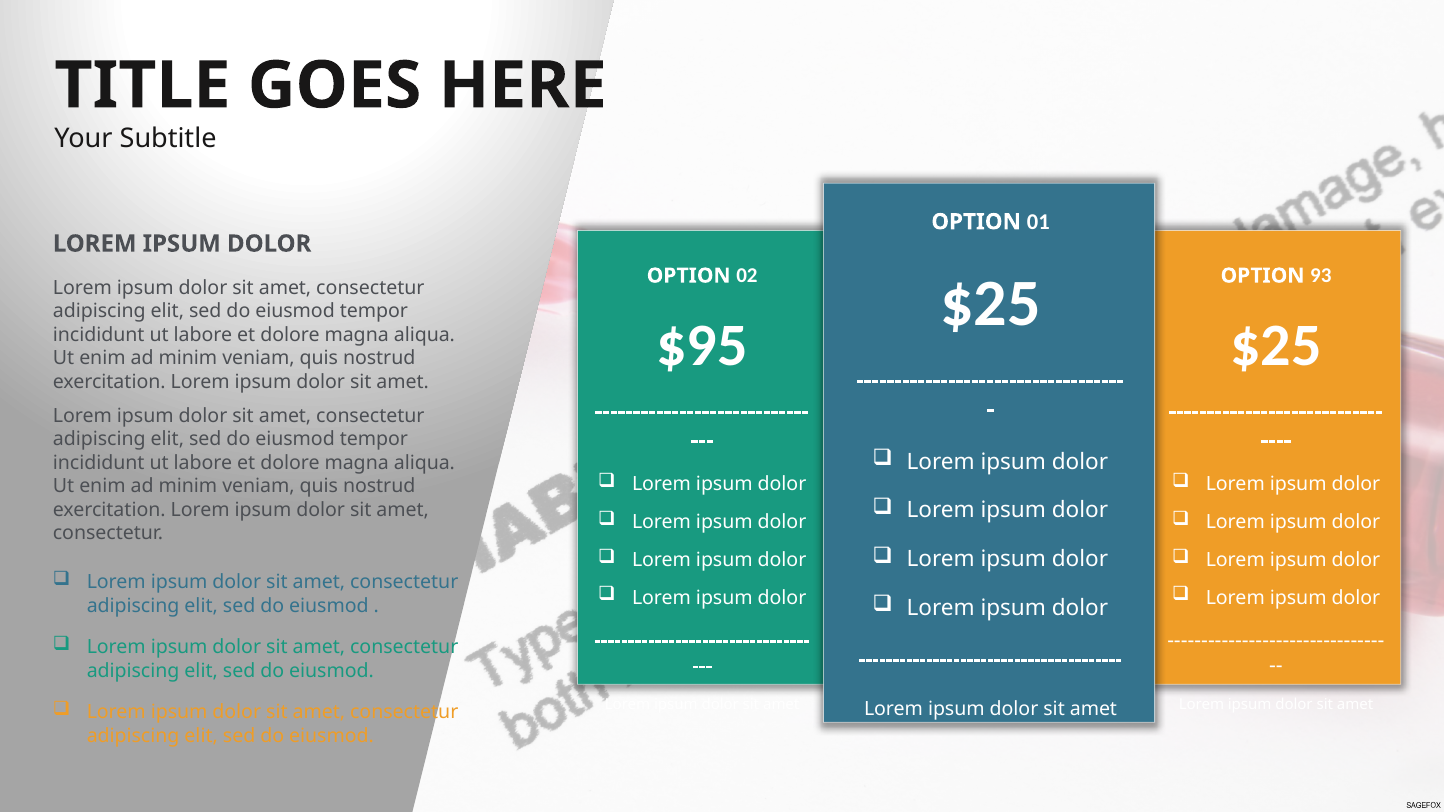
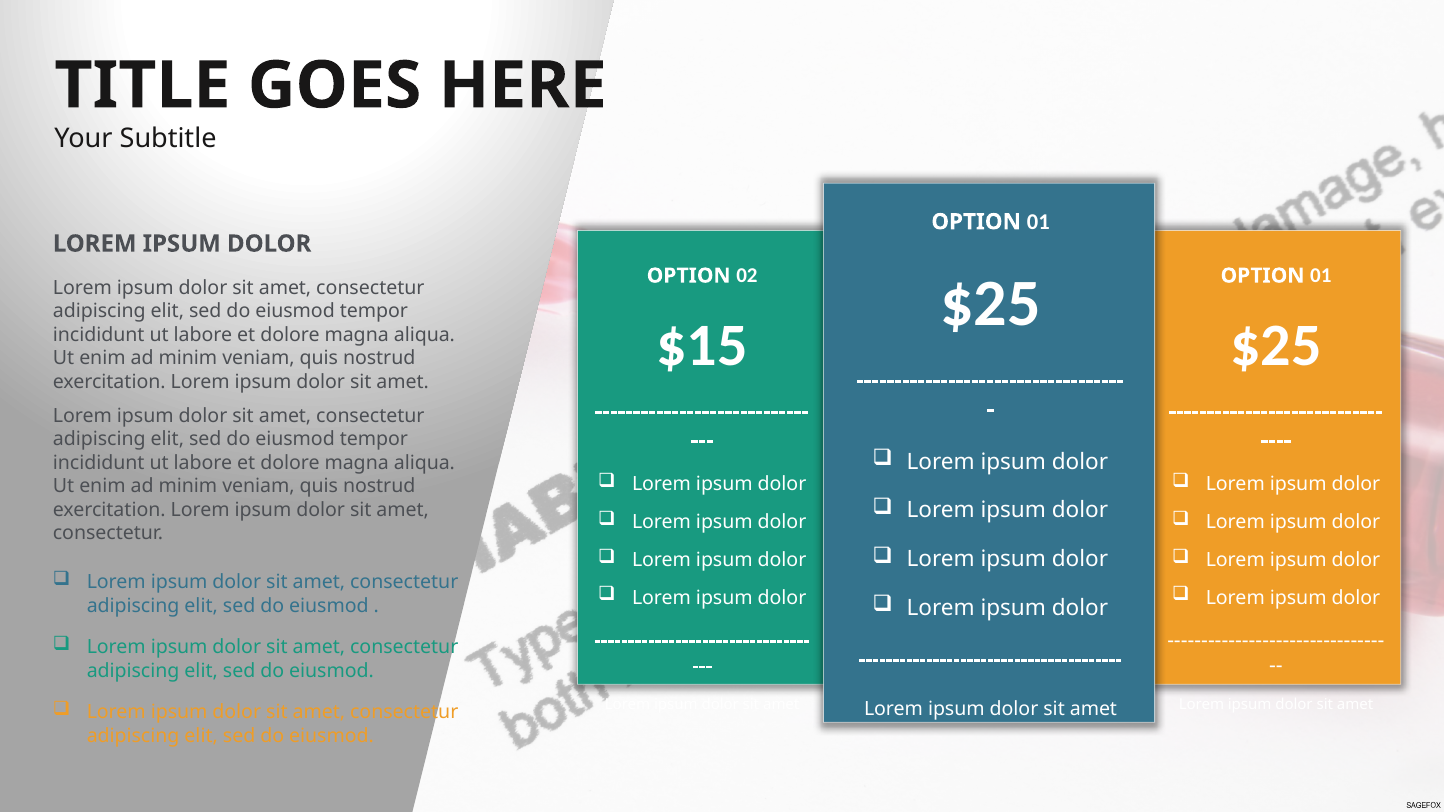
93: 93 -> 01 (1321, 276)
$95: $95 -> $15 (702, 345)
